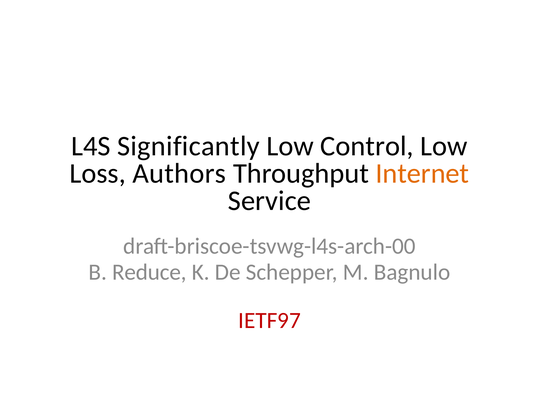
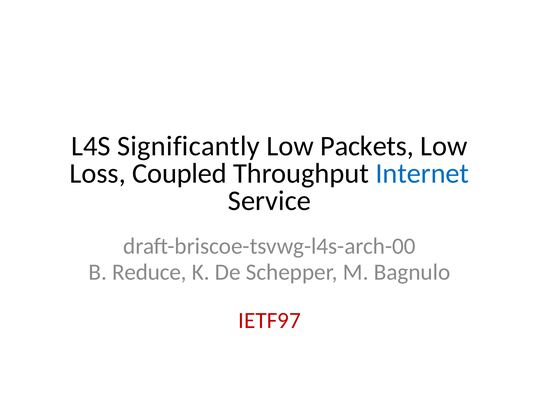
Control: Control -> Packets (367, 146)
Authors: Authors -> Coupled (180, 173)
Internet colour: orange -> blue (422, 173)
